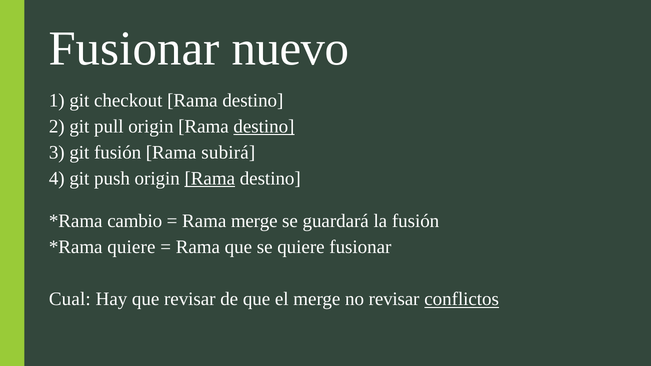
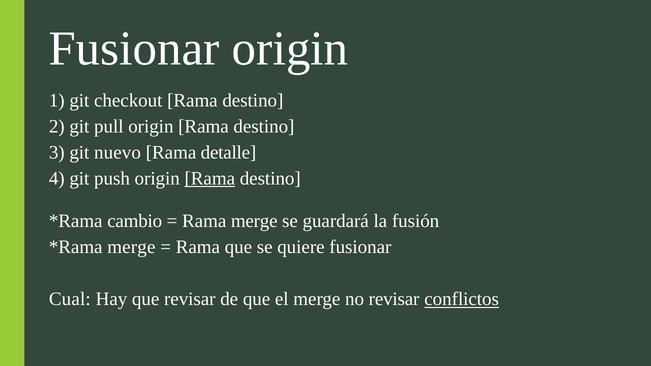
Fusionar nuevo: nuevo -> origin (290, 49)
destino underline: present -> none (264, 126)
git fusión: fusión -> nuevo (118, 152)
subirá: subirá -> detalle (228, 152)
quiere: quiere -> merge (131, 247)
